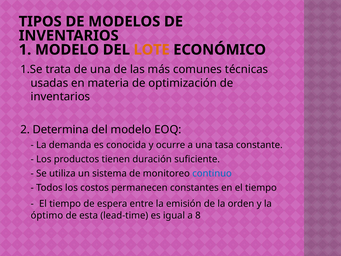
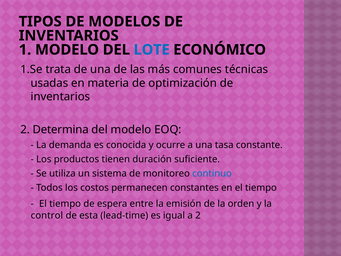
LOTE colour: orange -> blue (152, 50)
óptimo: óptimo -> control (47, 215)
a 8: 8 -> 2 (198, 215)
